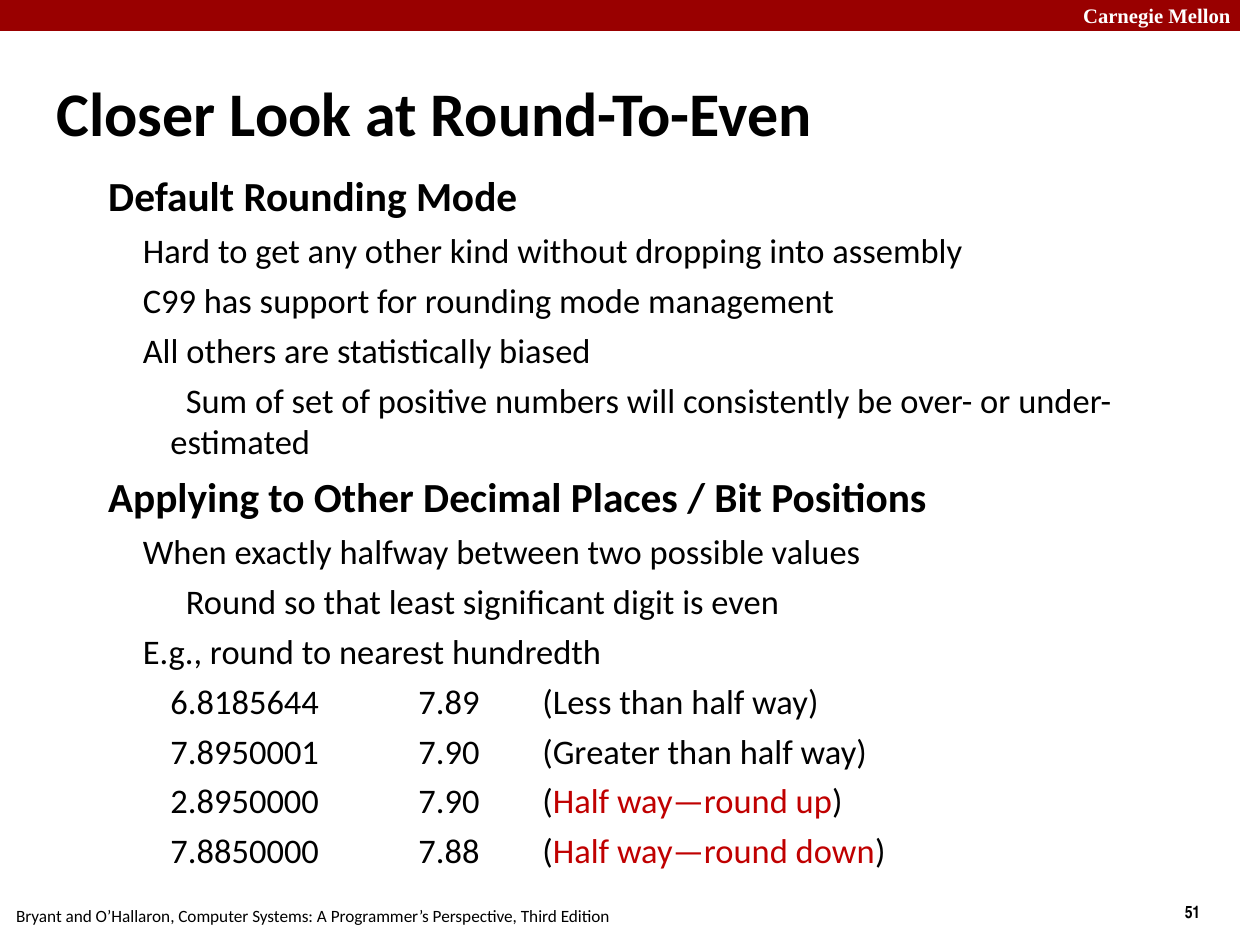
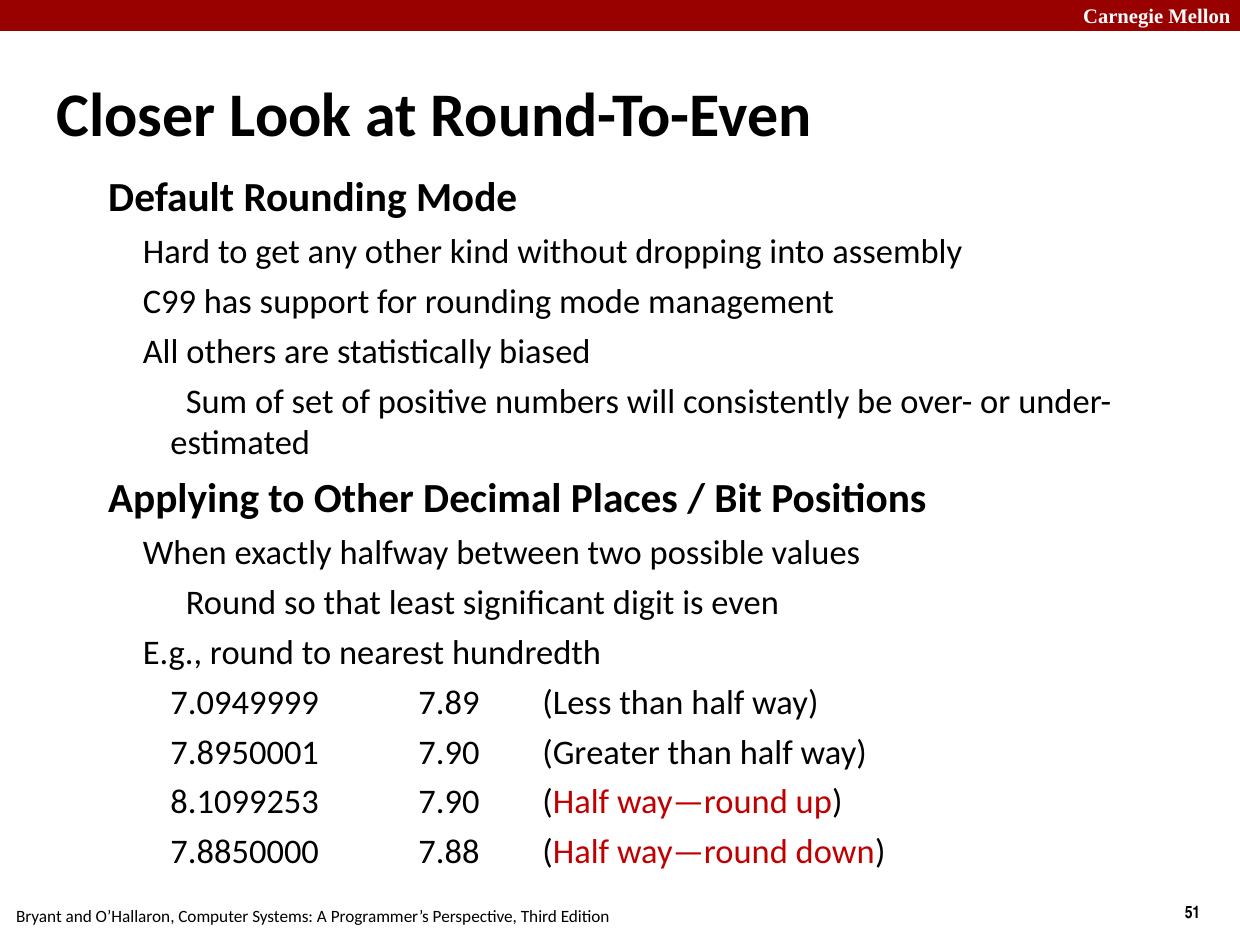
6.8185644: 6.8185644 -> 7.0949999 (245, 703)
2.8950000: 2.8950000 -> 8.1099253 (245, 803)
